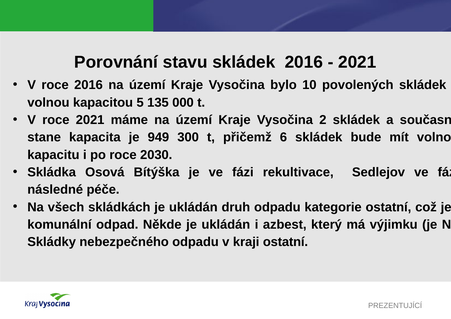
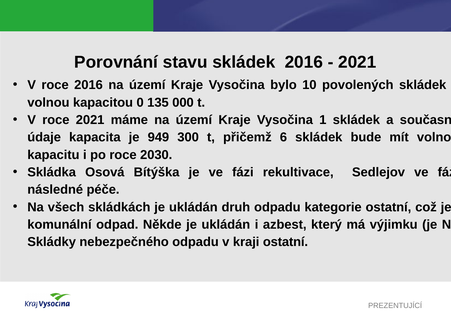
5: 5 -> 0 (140, 102)
2: 2 -> 1 (323, 120)
stane: stane -> údaje (44, 137)
